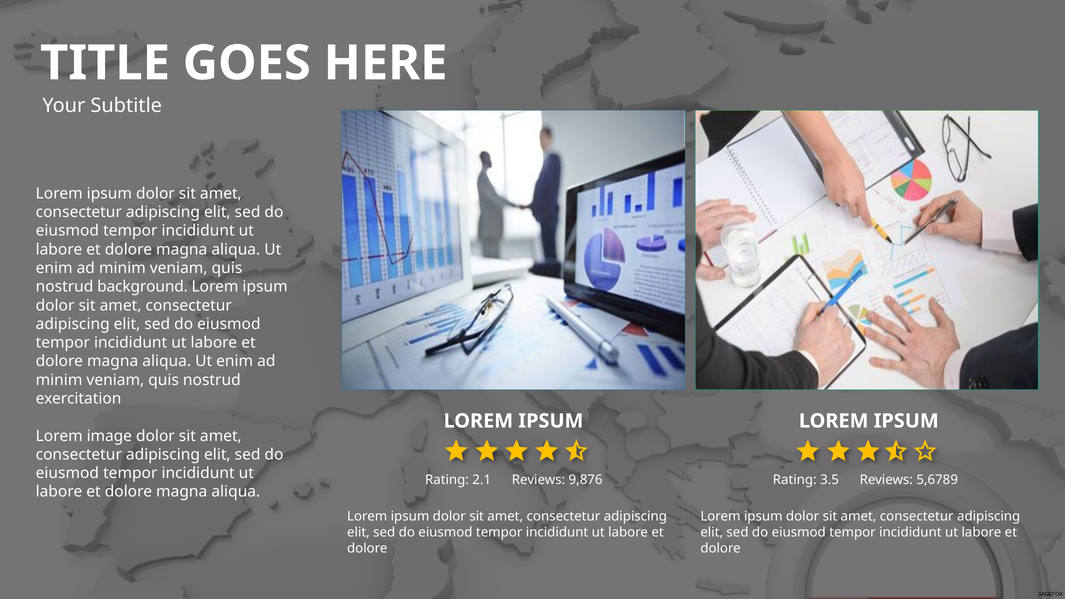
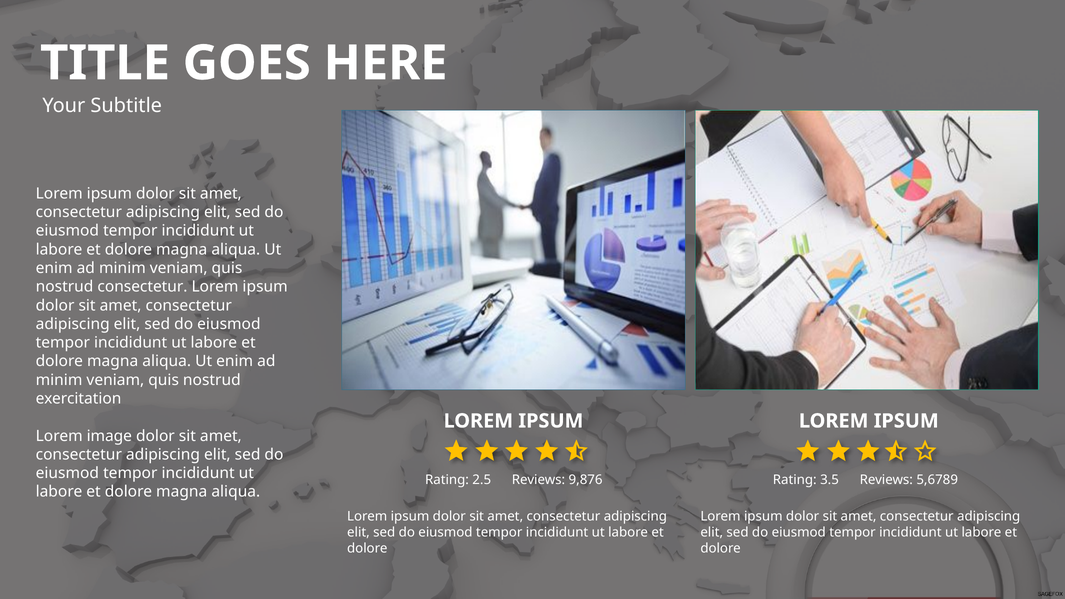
nostrud background: background -> consectetur (142, 287)
2.1: 2.1 -> 2.5 (482, 480)
